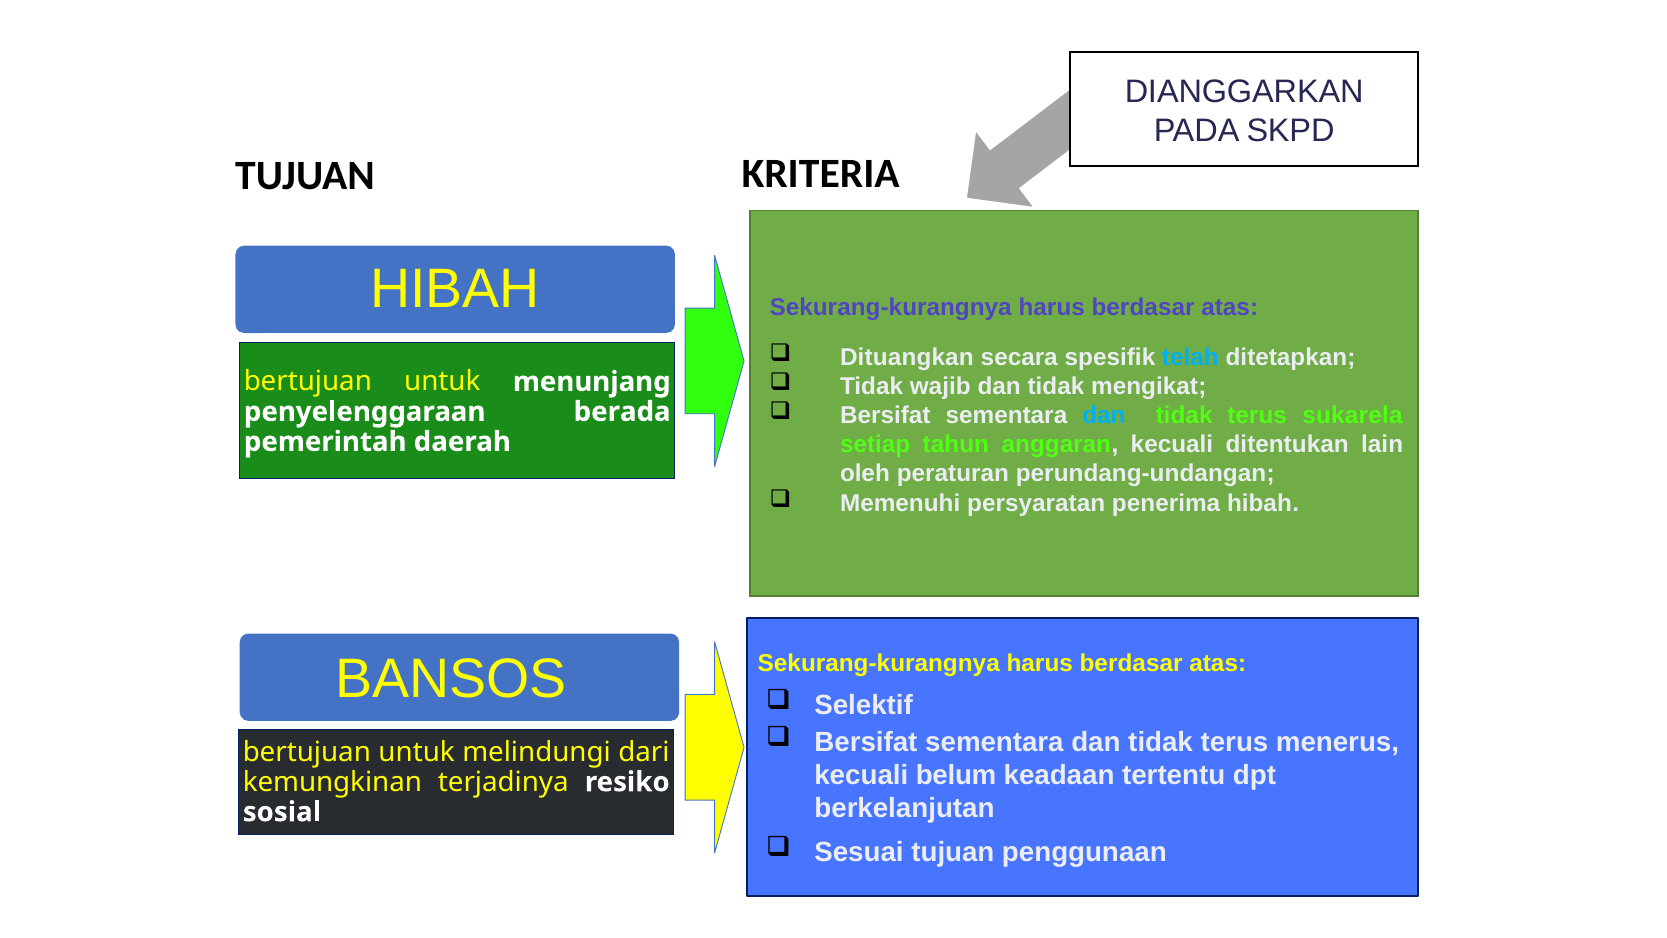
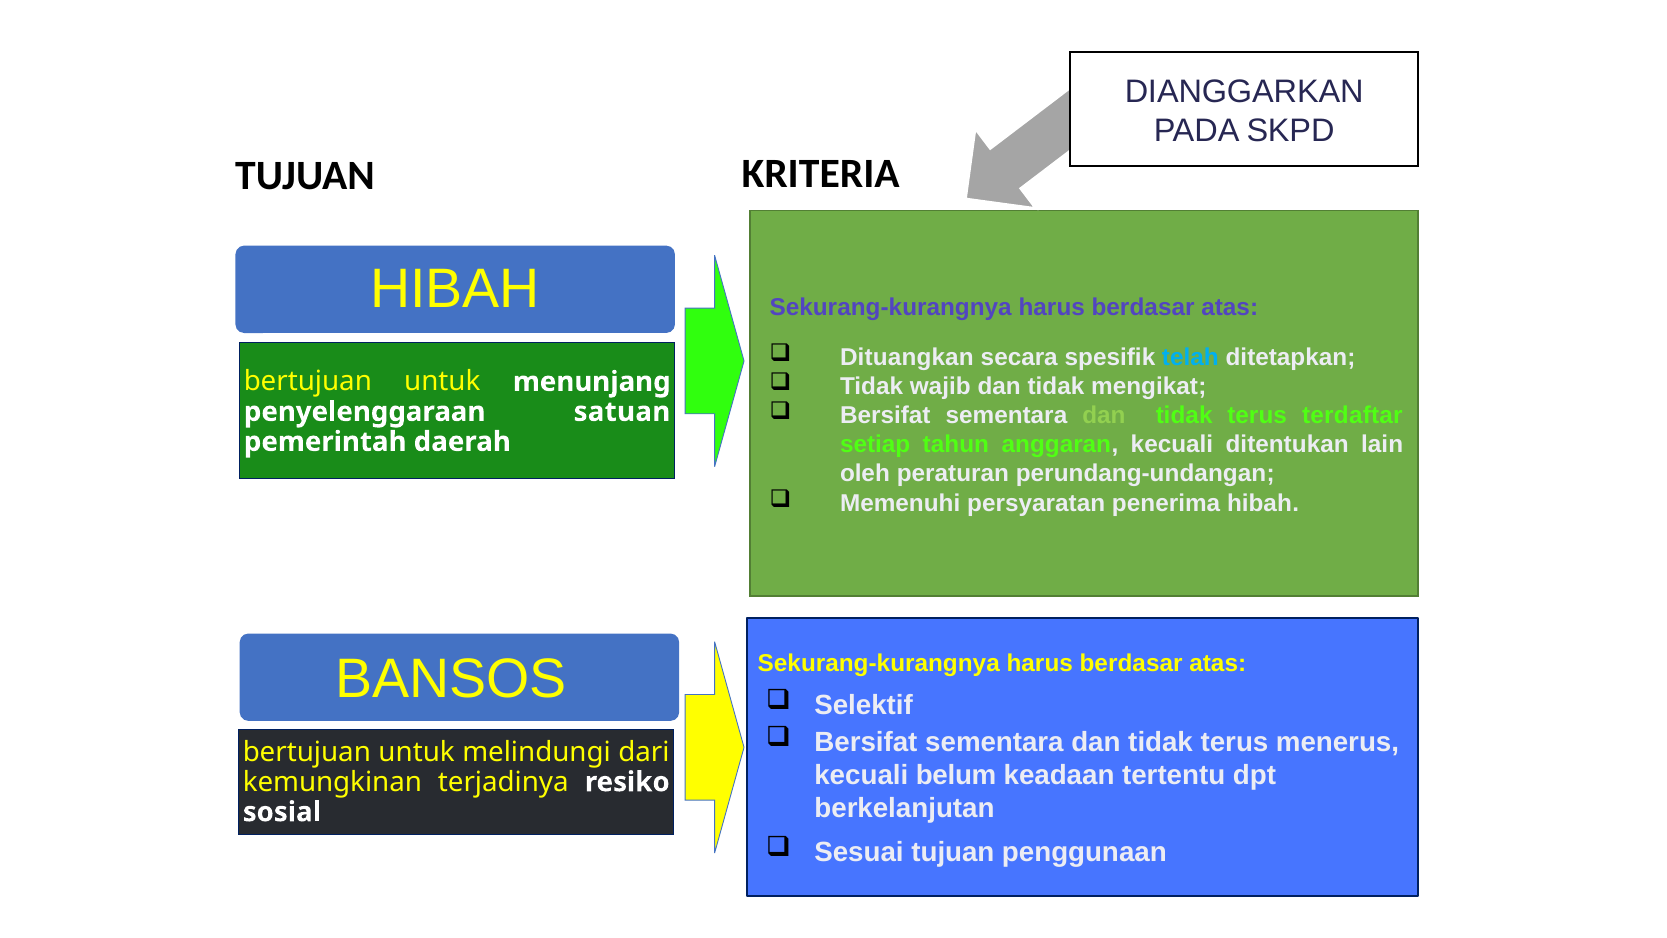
dan colour: light blue -> light green (1104, 415)
sukarela: sukarela -> terdaftar (1352, 415)
berada: berada -> satuan (622, 412)
